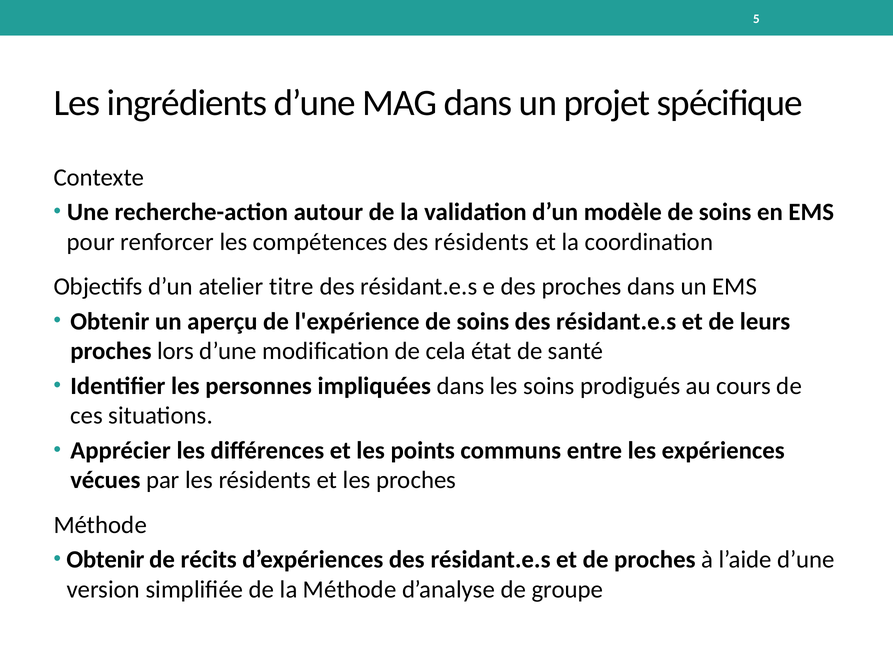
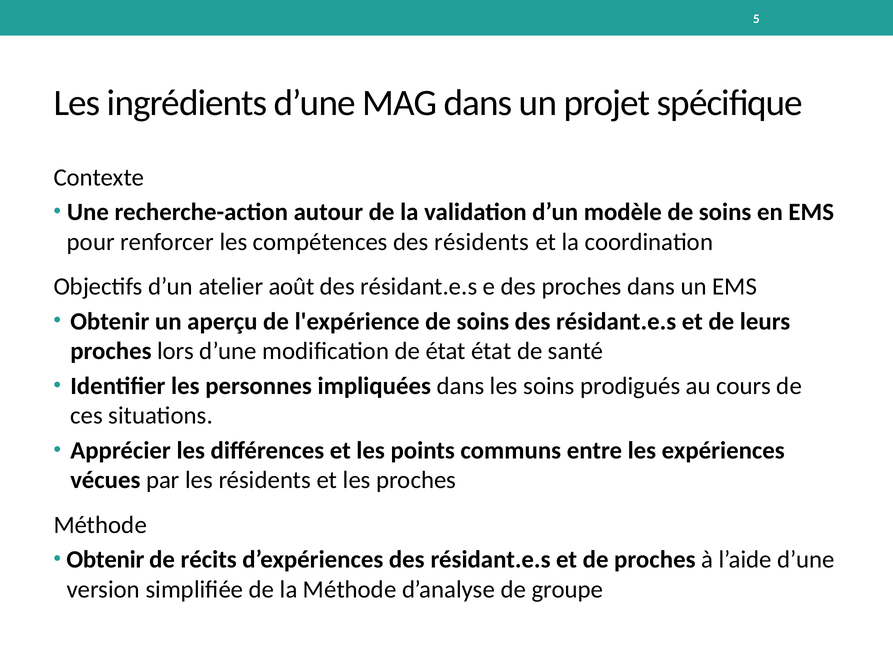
titre: titre -> août (292, 287)
de cela: cela -> état (446, 351)
